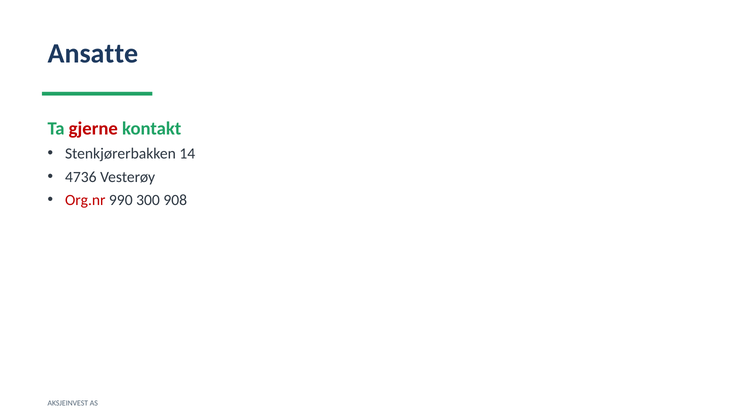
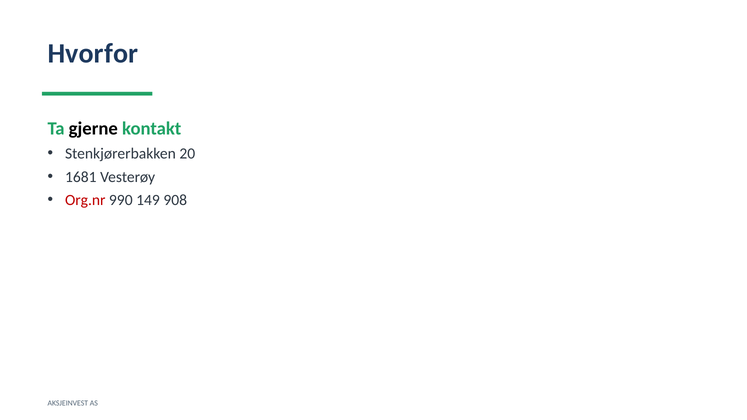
Ansatte: Ansatte -> Hvorfor (93, 53)
gjerne colour: red -> black (93, 129)
14: 14 -> 20 (187, 154)
4736: 4736 -> 1681 (81, 177)
300: 300 -> 149 (148, 200)
